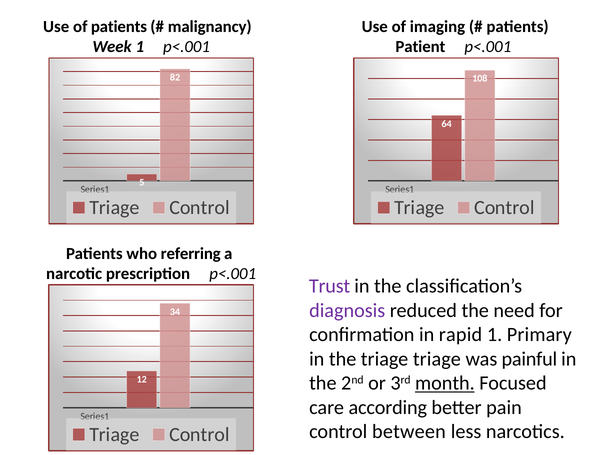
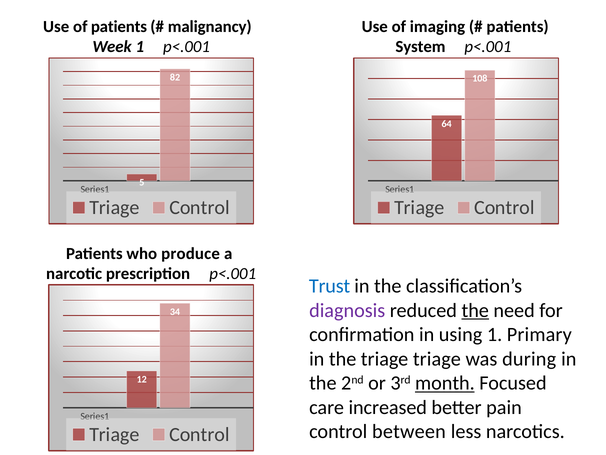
Patient: Patient -> System (420, 47)
referring: referring -> produce (191, 253)
Trust colour: purple -> blue (330, 286)
the underline: none -> present (475, 310)
rapid: rapid -> using (461, 334)
painful: painful -> during (529, 359)
according: according -> increased (388, 407)
